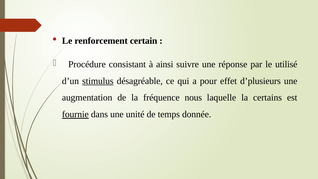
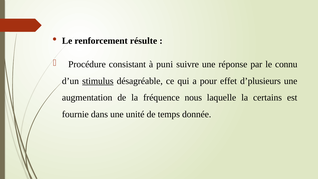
certain: certain -> résulte (144, 41)
ainsi: ainsi -> puni (165, 64)
utilisé: utilisé -> connu (286, 64)
fournie underline: present -> none (75, 114)
